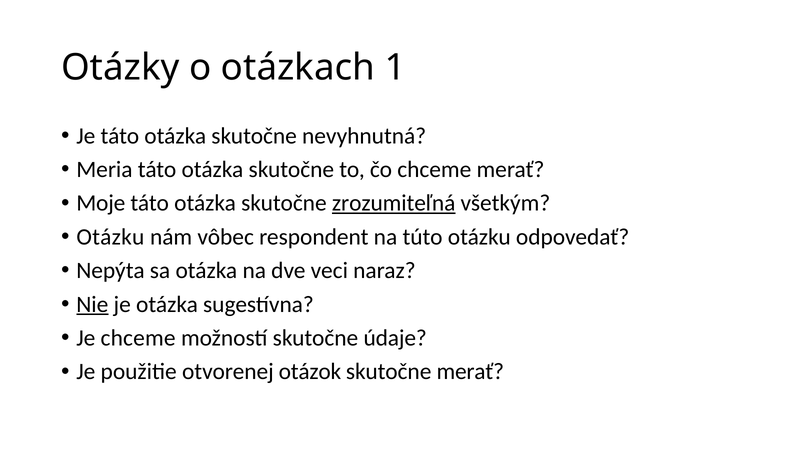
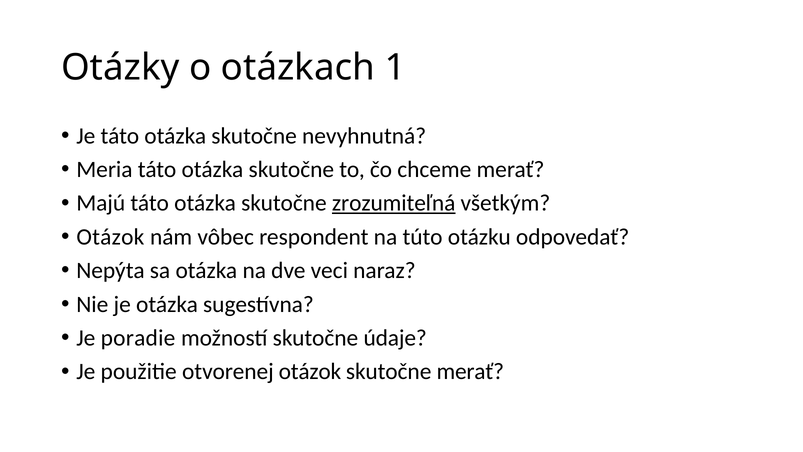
Moje: Moje -> Majú (101, 203)
Otázku: Otázku -> Otázok (110, 237)
Nie underline: present -> none (92, 304)
Je chceme: chceme -> poradie (138, 338)
